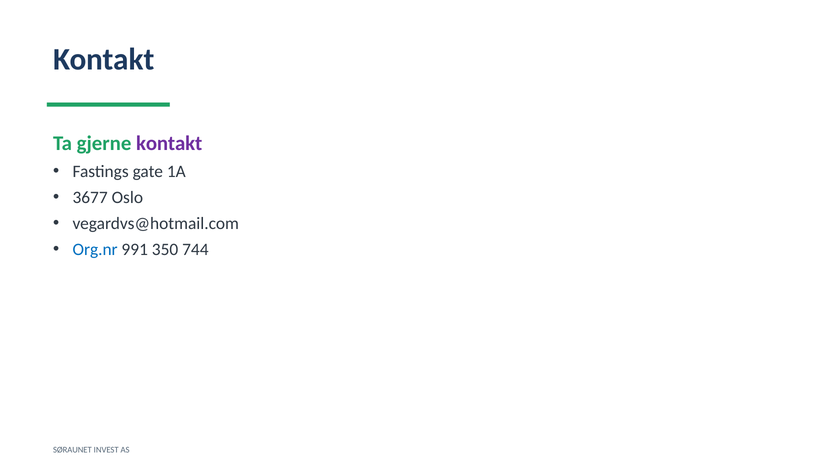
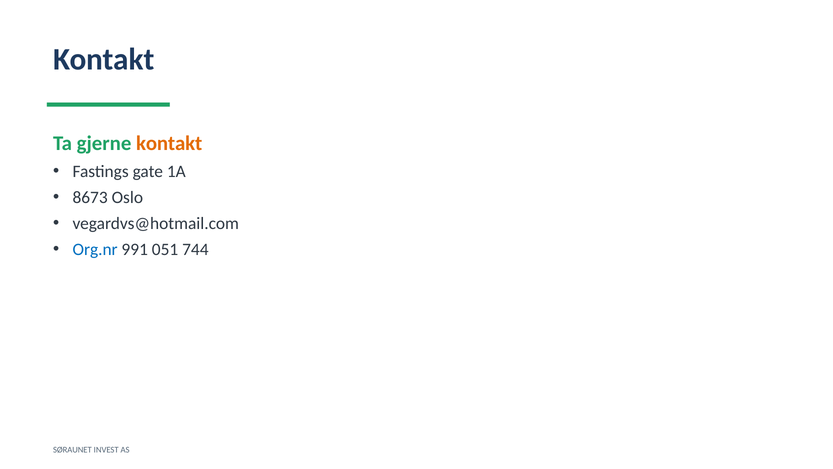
kontakt colour: purple -> orange (169, 143)
3677: 3677 -> 8673 (90, 197)
350: 350 -> 051 (165, 249)
